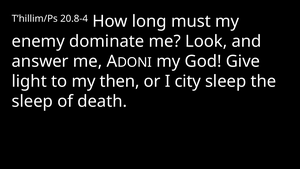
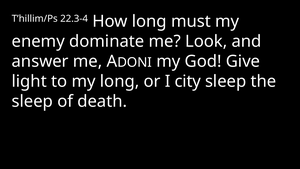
20.8-4: 20.8-4 -> 22.3-4 (74, 19)
my then: then -> long (120, 81)
